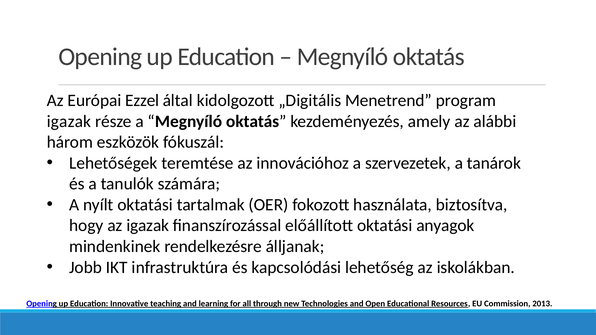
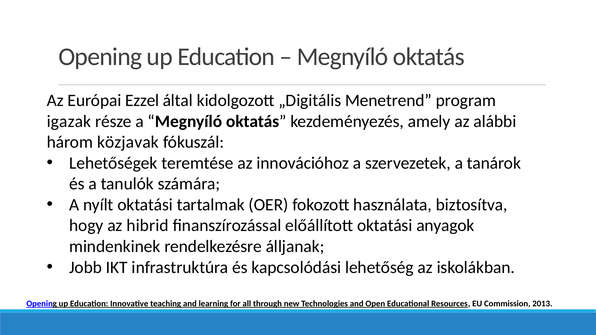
eszközök: eszközök -> közjavak (128, 142)
az igazak: igazak -> hibrid (148, 226)
